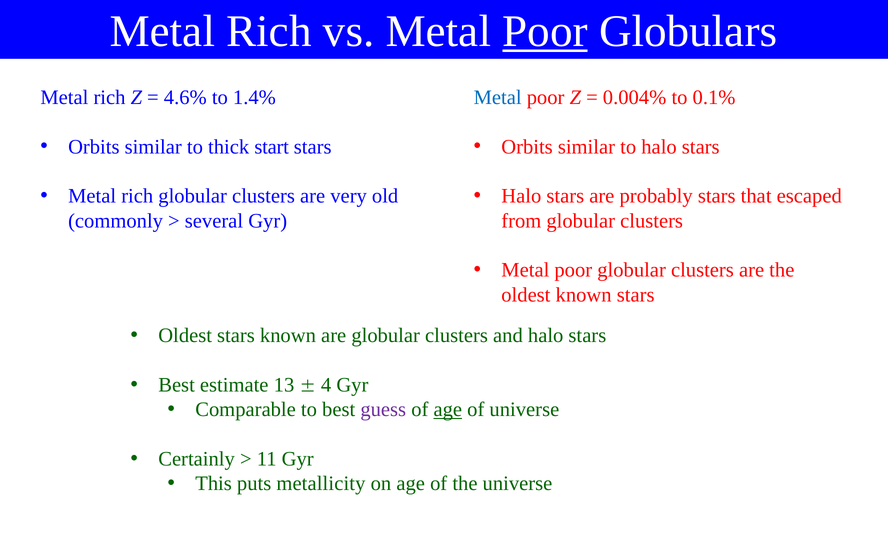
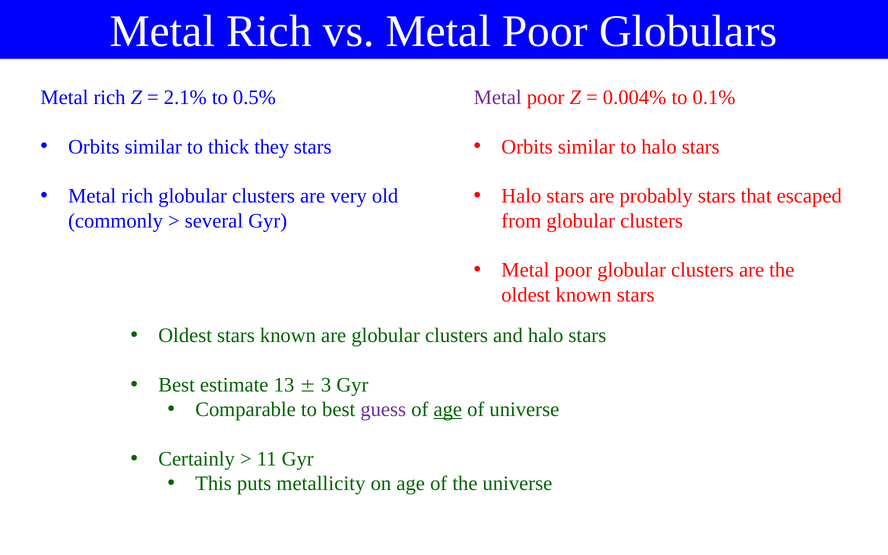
Poor underline: present -> none (545, 31)
4.6%: 4.6% -> 2.1% (185, 97)
1.4%: 1.4% -> 0.5% (254, 97)
Metal colour: blue -> purple (498, 97)
start: start -> they (272, 147)
4: 4 -> 3 (326, 385)
